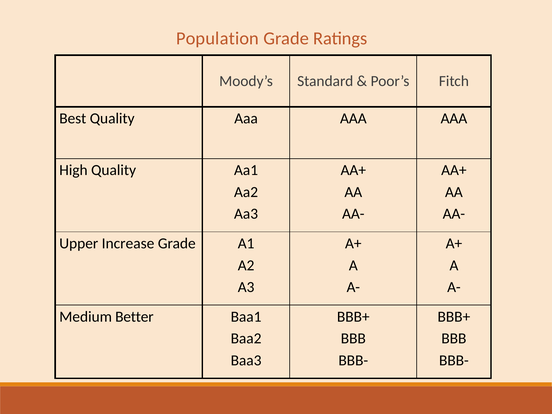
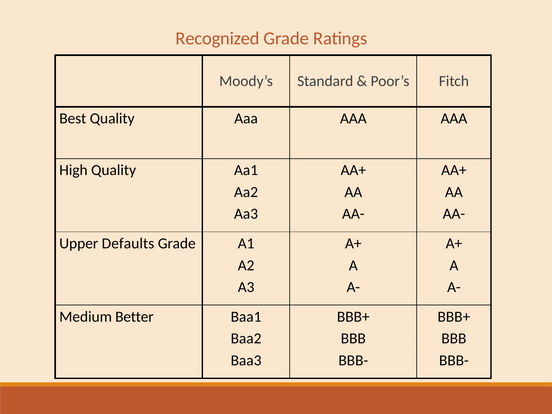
Population: Population -> Recognized (218, 38)
Increase: Increase -> Defaults (128, 243)
